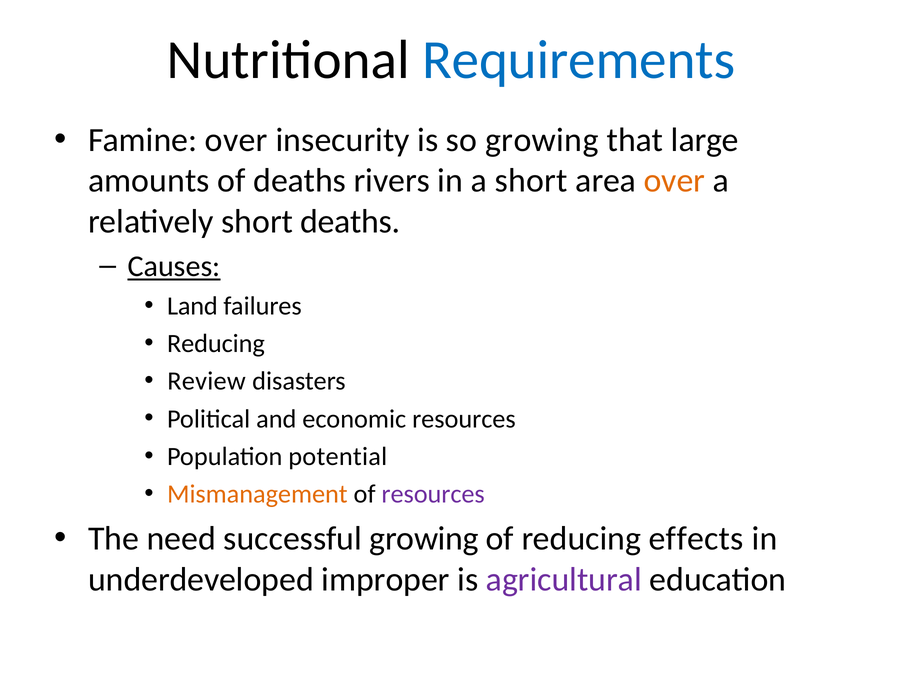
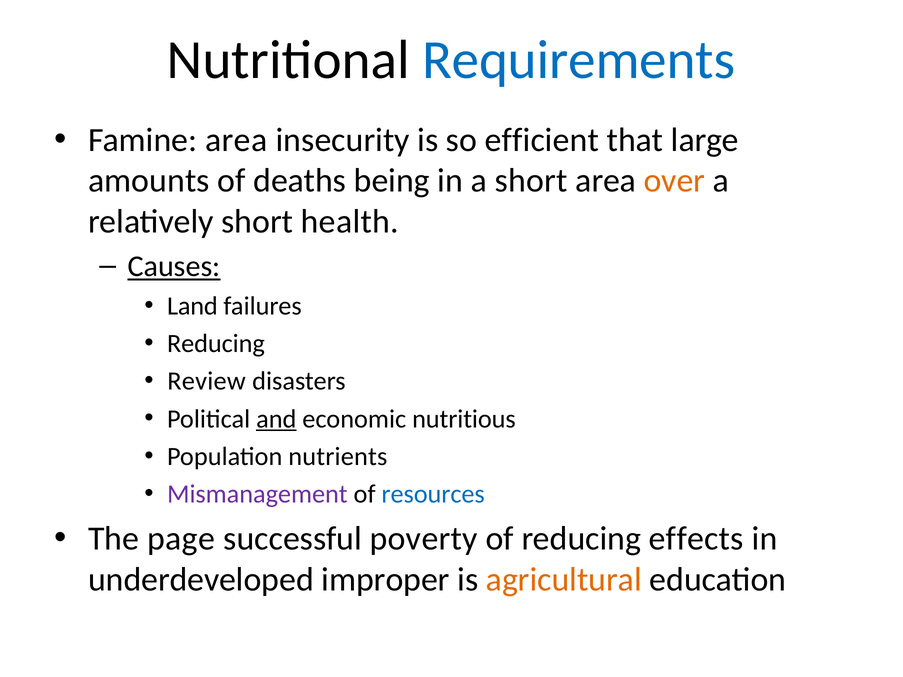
Famine over: over -> area (236, 140)
so growing: growing -> efficient (542, 140)
rivers: rivers -> being (392, 181)
short deaths: deaths -> health (350, 221)
and underline: none -> present (276, 419)
economic resources: resources -> nutritious (464, 419)
potential: potential -> nutrients (338, 457)
Mismanagement colour: orange -> purple (257, 494)
resources colour: purple -> blue (433, 494)
need: need -> page (181, 539)
successful growing: growing -> poverty (424, 539)
agricultural colour: purple -> orange (564, 580)
